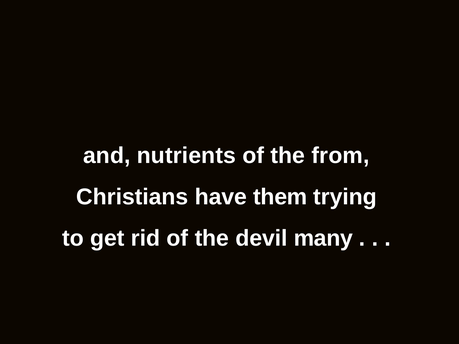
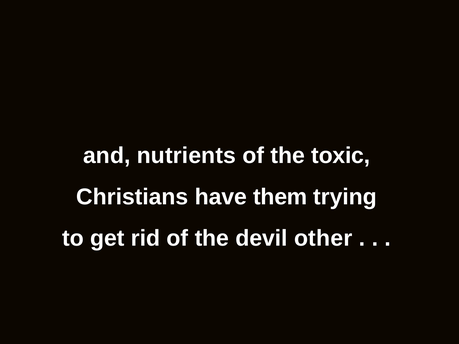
from: from -> toxic (341, 156)
many: many -> other (323, 238)
